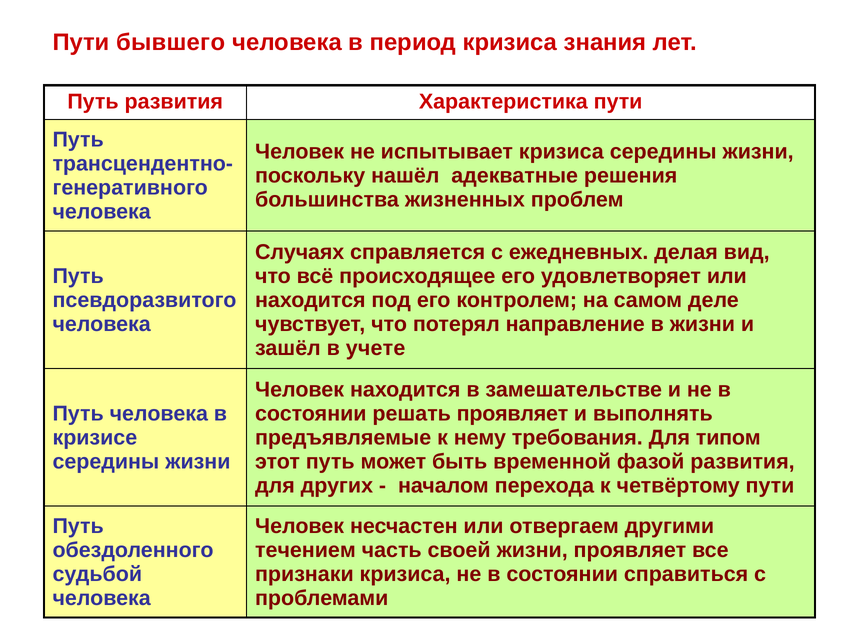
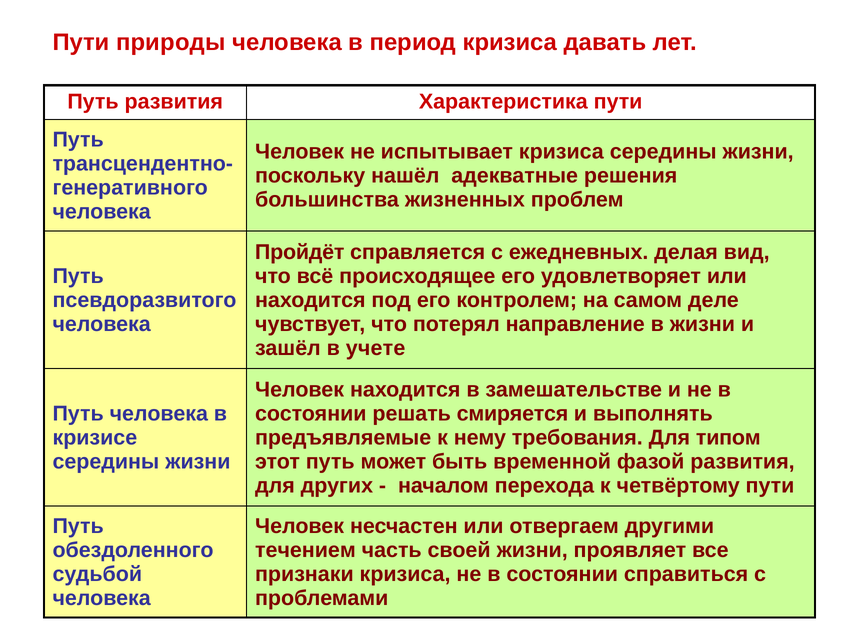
бывшего: бывшего -> природы (171, 42)
знания: знания -> давать (605, 42)
Случаях: Случаях -> Пройдёт (300, 252)
решать проявляет: проявляет -> смиряется (513, 413)
